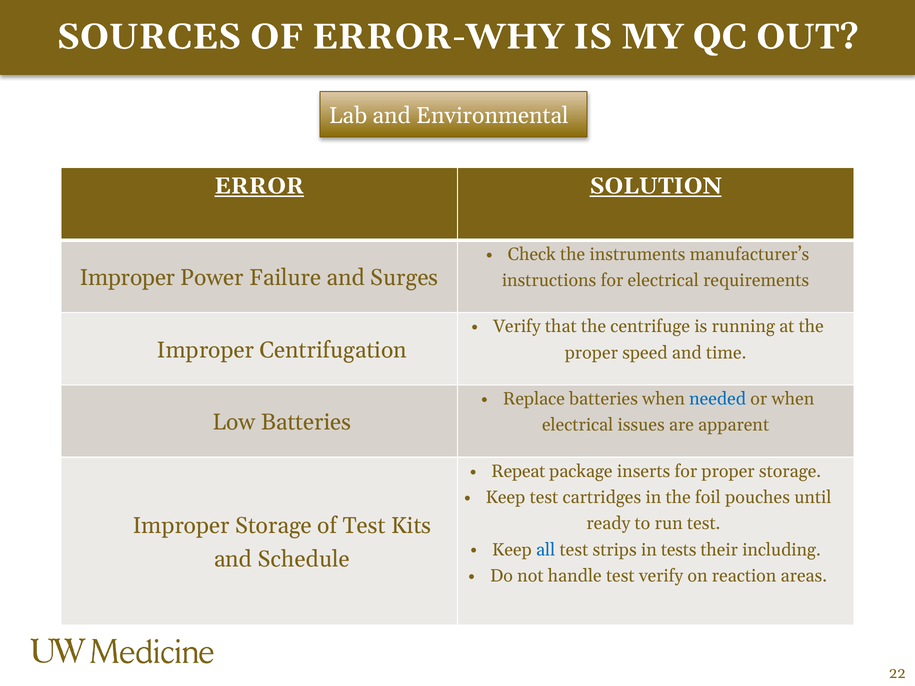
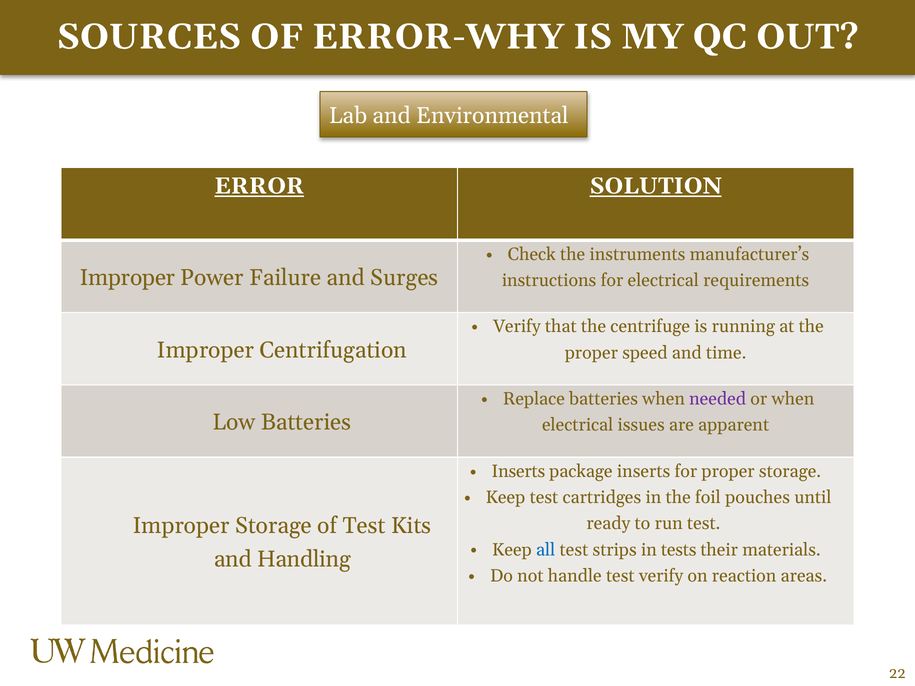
needed colour: blue -> purple (718, 399)
Repeat: Repeat -> Inserts (518, 472)
including: including -> materials (782, 550)
Schedule: Schedule -> Handling (304, 559)
